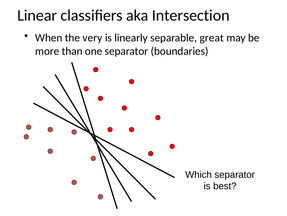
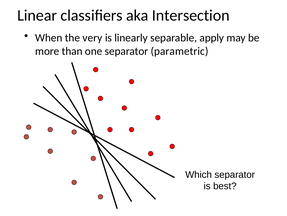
great: great -> apply (212, 38)
boundaries: boundaries -> parametric (180, 51)
